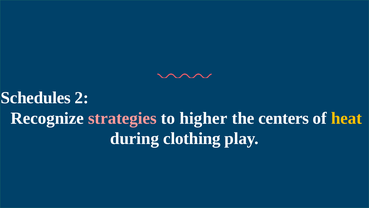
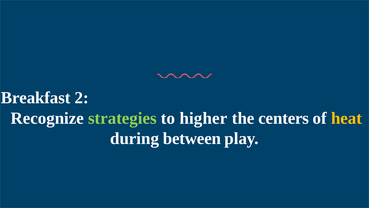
Schedules: Schedules -> Breakfast (36, 98)
strategies colour: pink -> light green (122, 118)
clothing: clothing -> between (192, 138)
